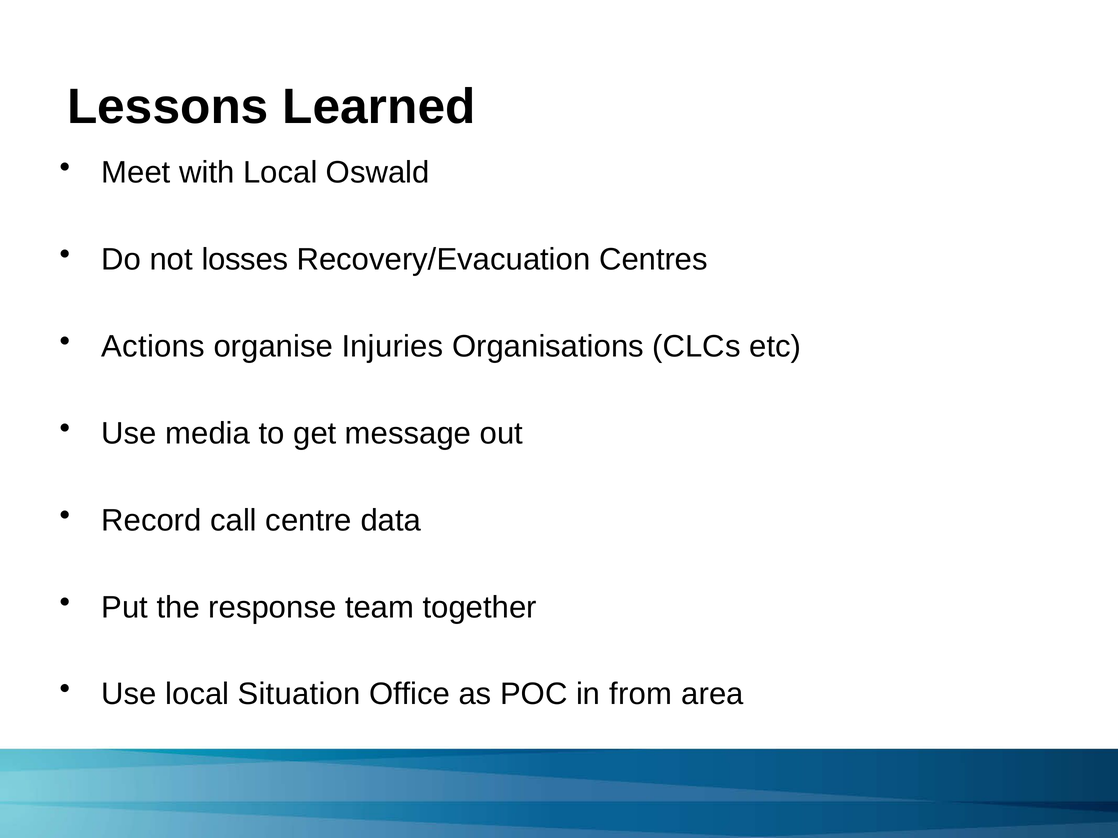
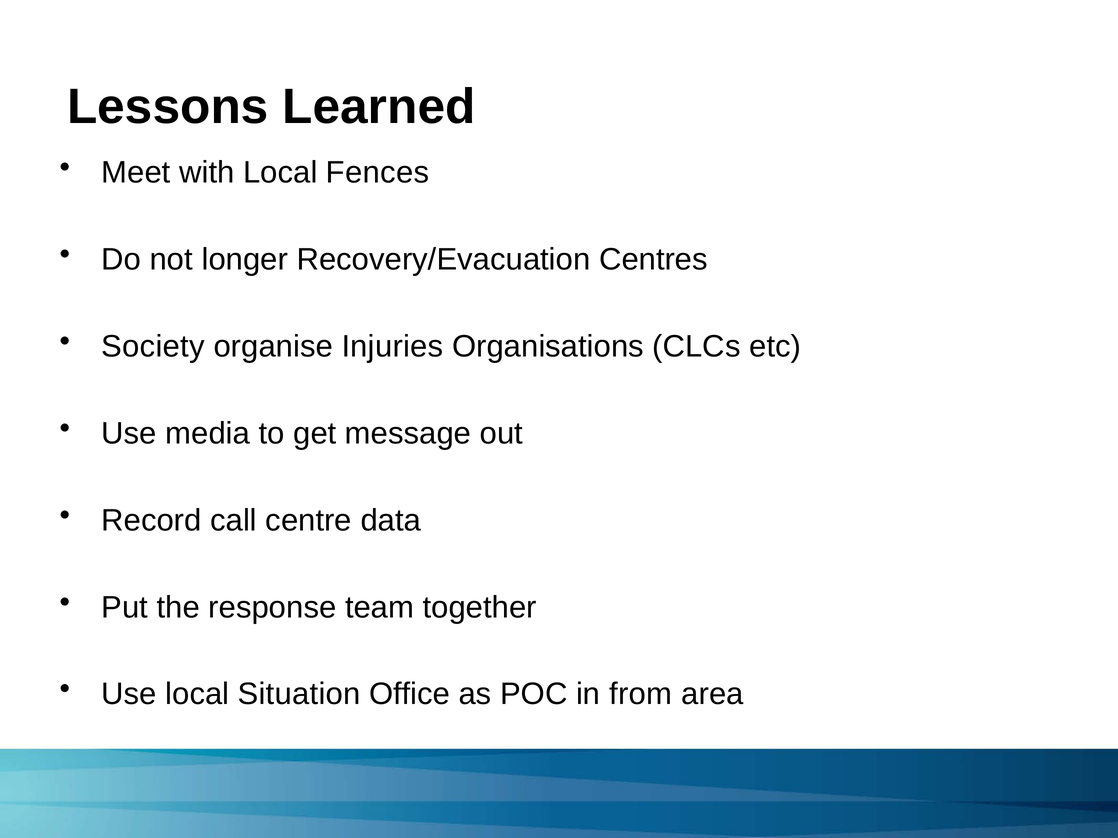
Oswald: Oswald -> Fences (378, 173)
losses: losses -> longer (245, 260)
Actions: Actions -> Society (153, 347)
